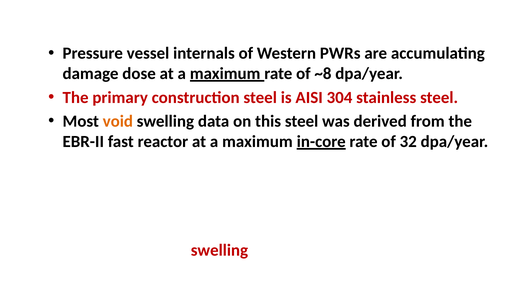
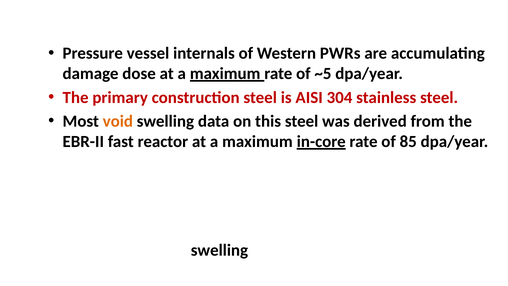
~8: ~8 -> ~5 (323, 74)
32: 32 -> 85 (408, 141)
swelling colour: red -> black (219, 250)
